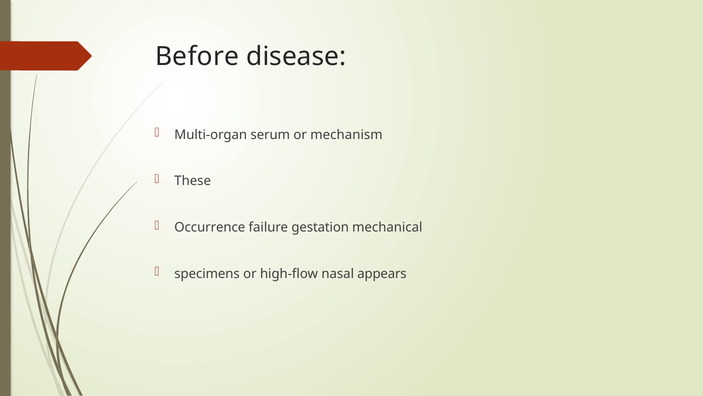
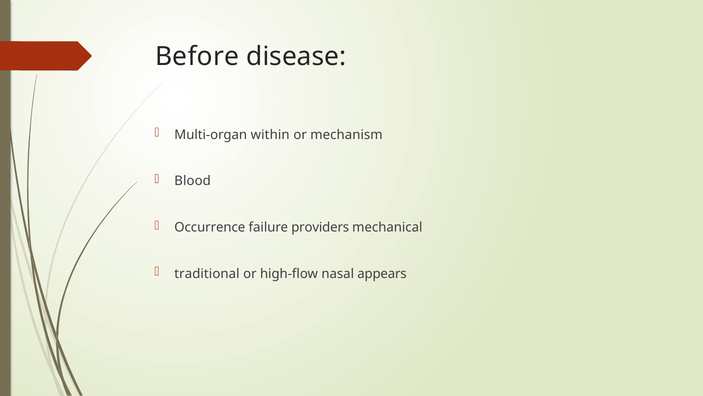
serum: serum -> within (270, 134)
These: These -> Blood (193, 181)
gestation: gestation -> providers (320, 227)
specimens: specimens -> traditional (207, 273)
